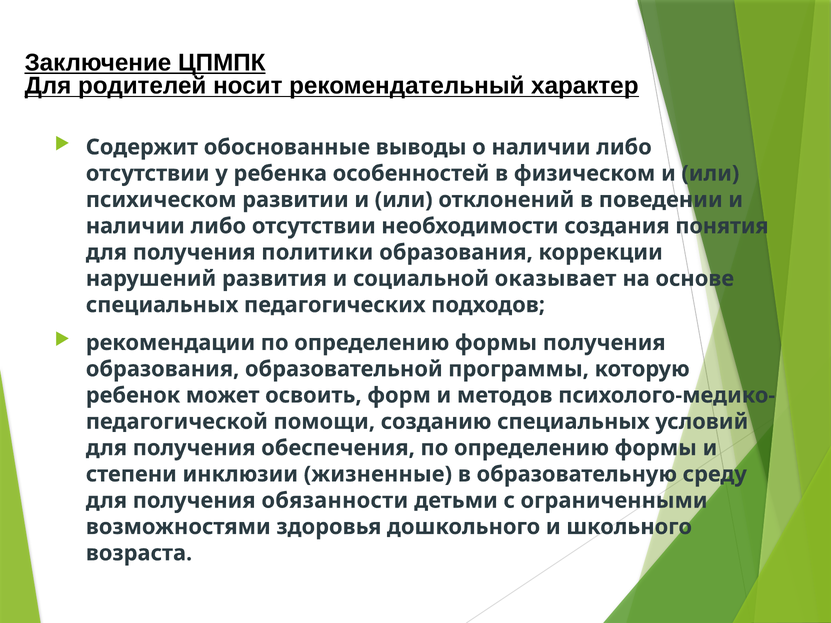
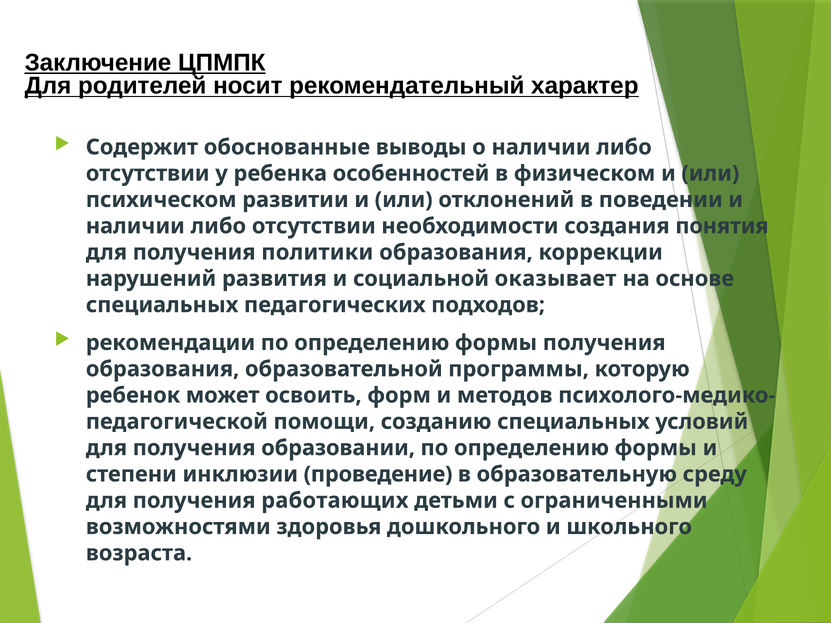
обеспечения: обеспечения -> образовании (338, 448)
жизненные: жизненные -> проведение (378, 474)
обязанности: обязанности -> работающих (335, 501)
